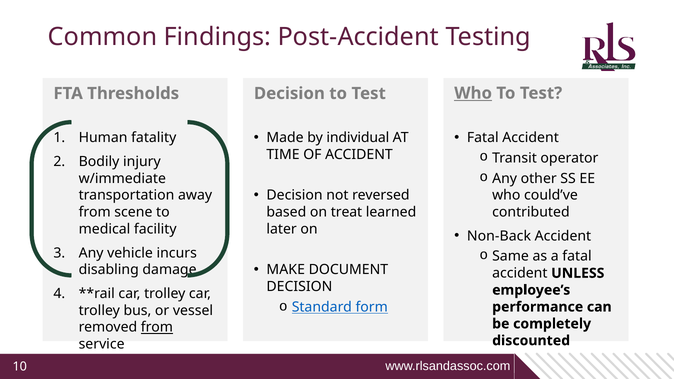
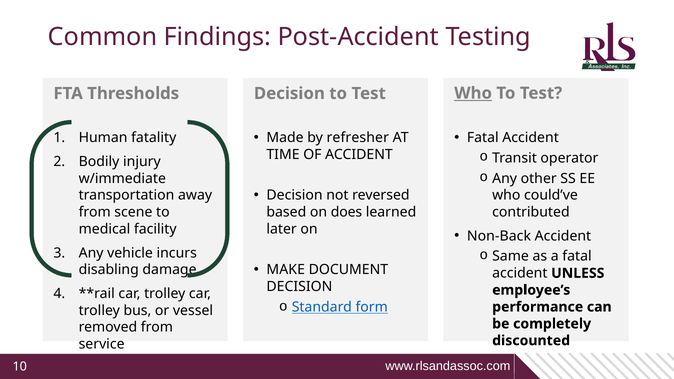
individual: individual -> refresher (358, 138)
treat: treat -> does (347, 212)
from underline: present -> none (157, 327)
